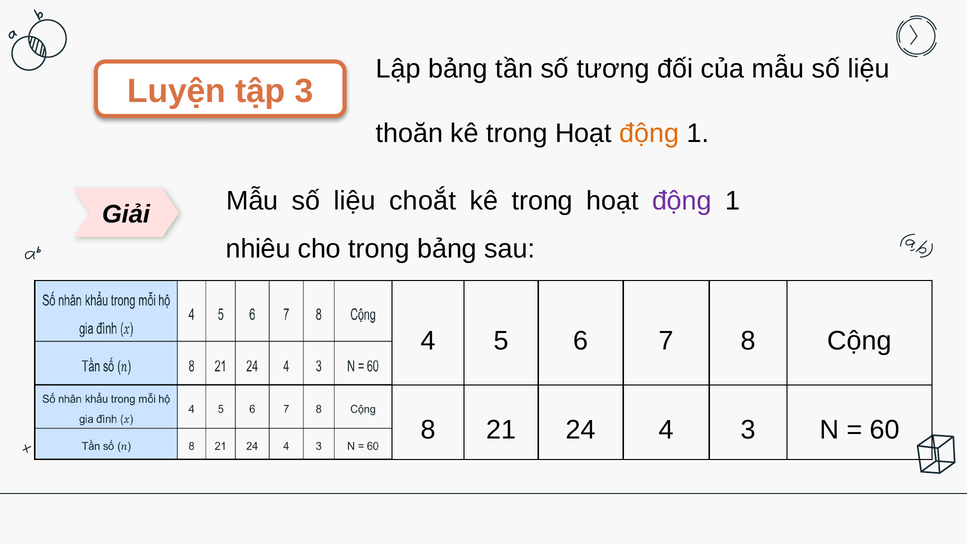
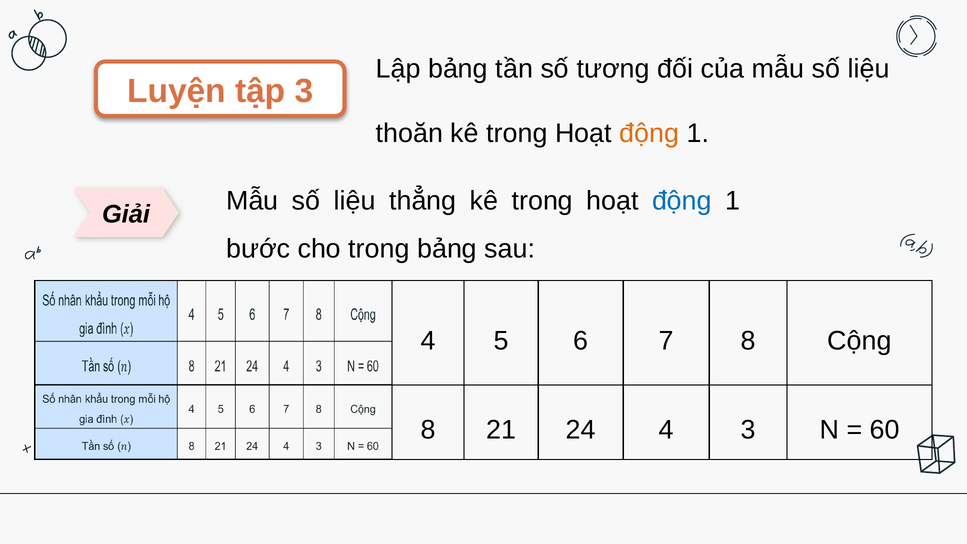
choắt: choắt -> thẳng (423, 201)
động colour: purple -> blue (682, 201)
nhiêu: nhiêu -> bước (258, 249)
